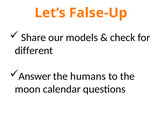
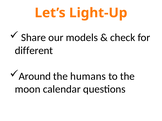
False-Up: False-Up -> Light-Up (98, 13)
Answer: Answer -> Around (35, 77)
